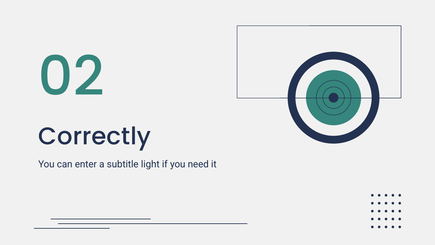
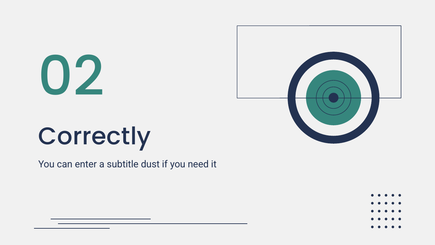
light: light -> dust (150, 164)
